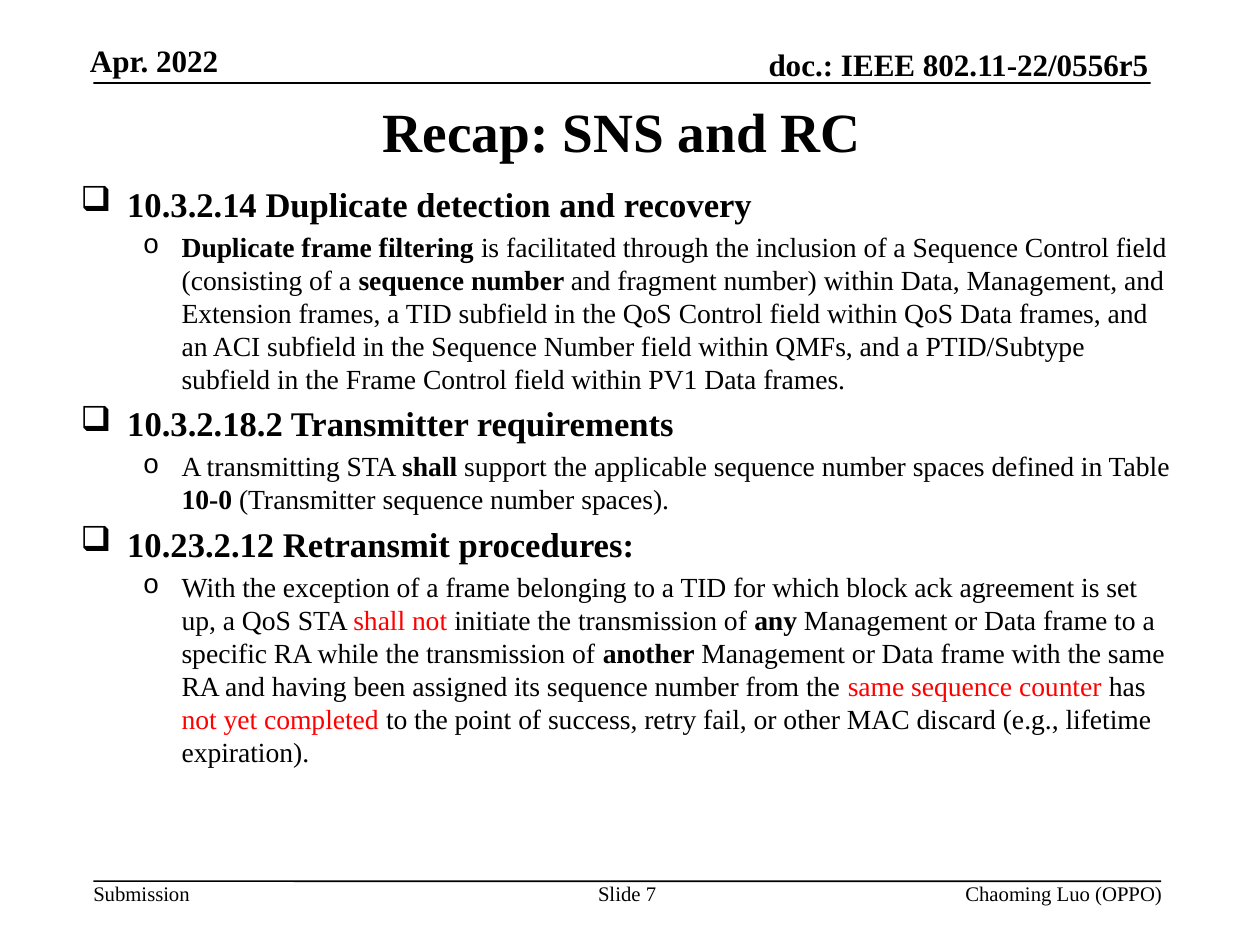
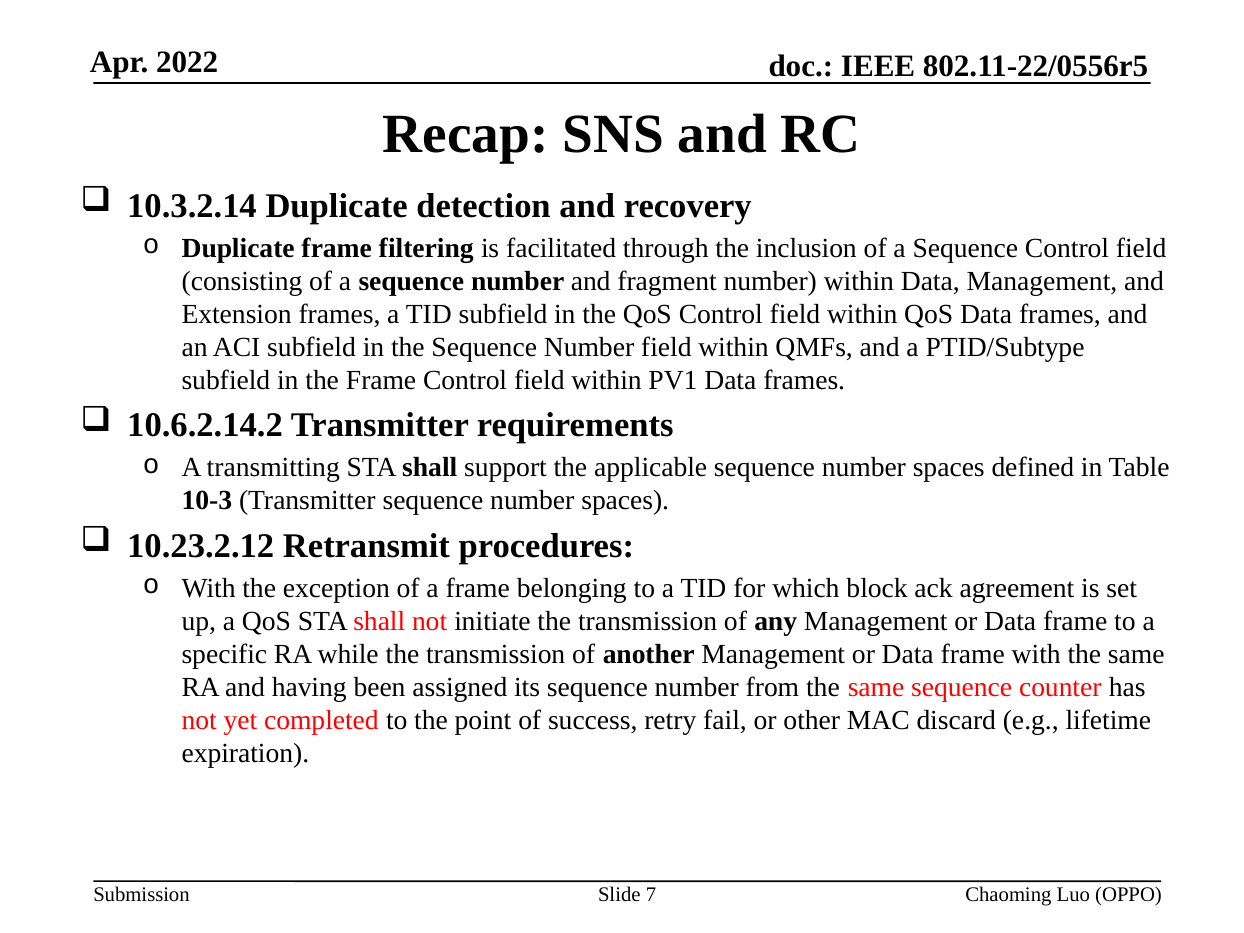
10.3.2.18.2: 10.3.2.18.2 -> 10.6.2.14.2 (205, 425)
10-0: 10-0 -> 10-3 (207, 501)
